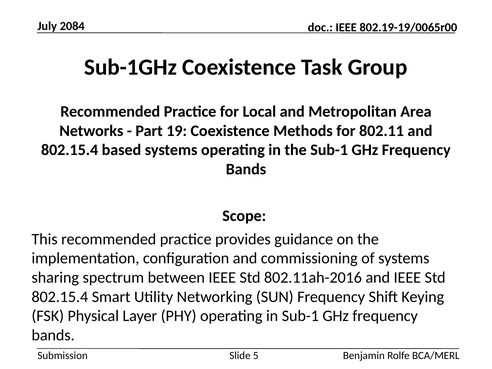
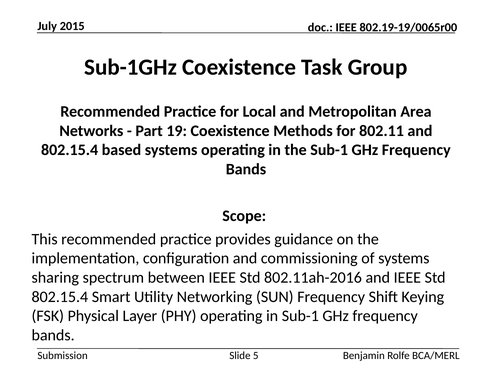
2084: 2084 -> 2015 (72, 26)
